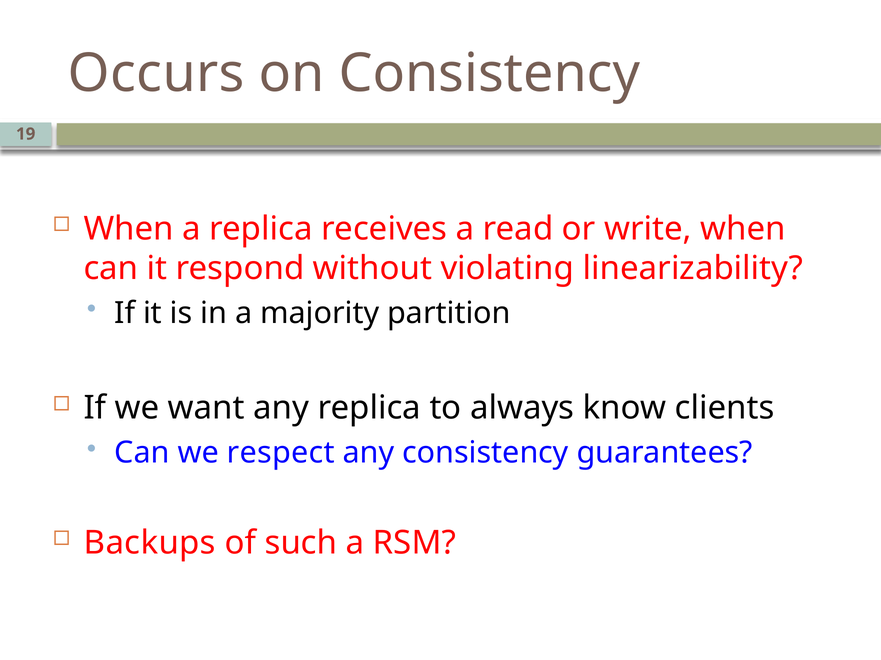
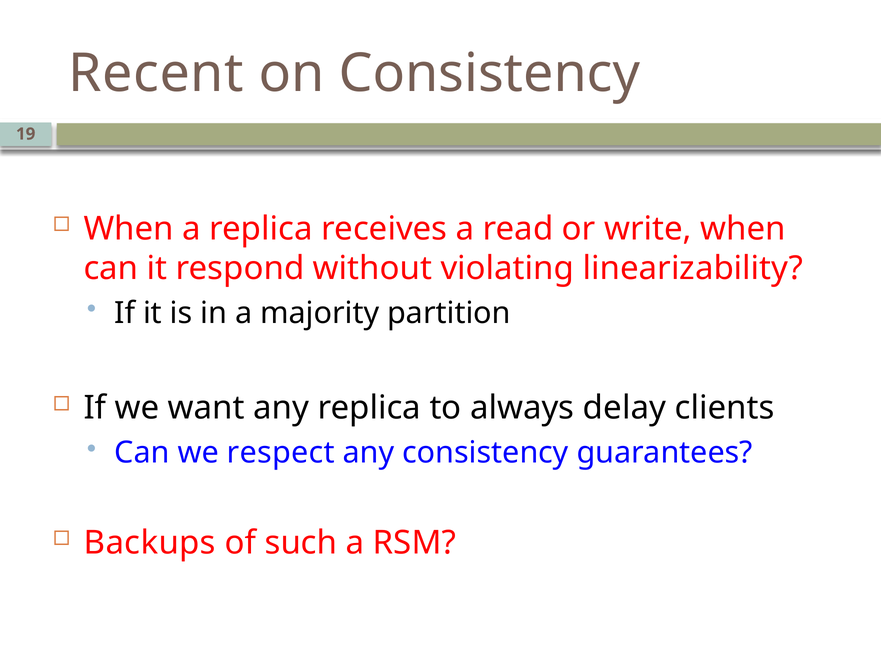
Occurs: Occurs -> Recent (156, 73)
know: know -> delay (625, 409)
